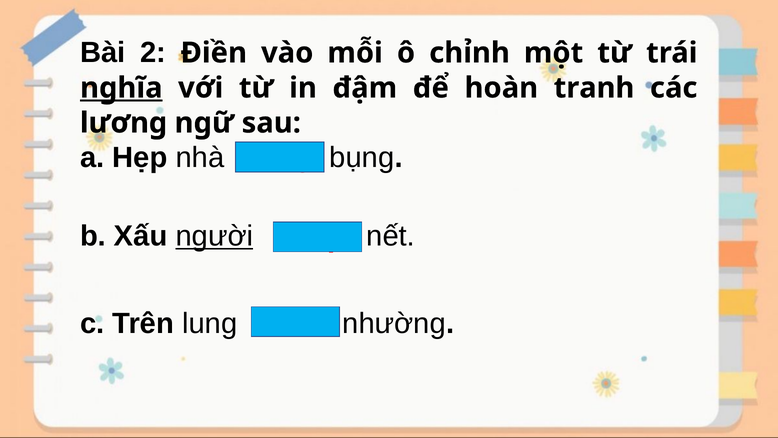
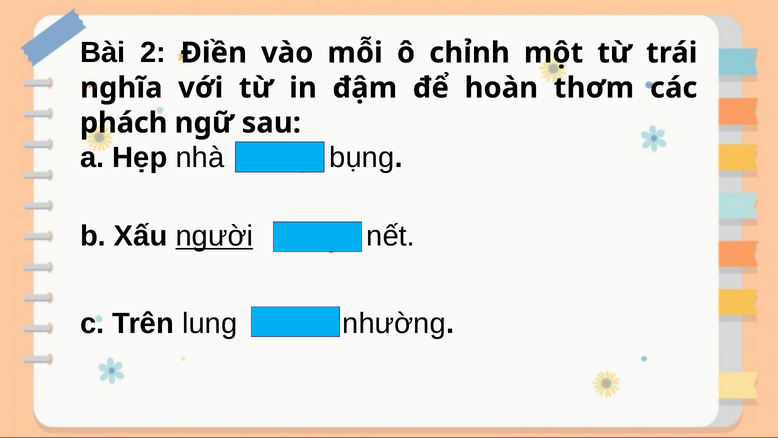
nghĩa underline: present -> none (121, 88)
tranh: tranh -> thơm (594, 88)
lương: lương -> phách (124, 123)
